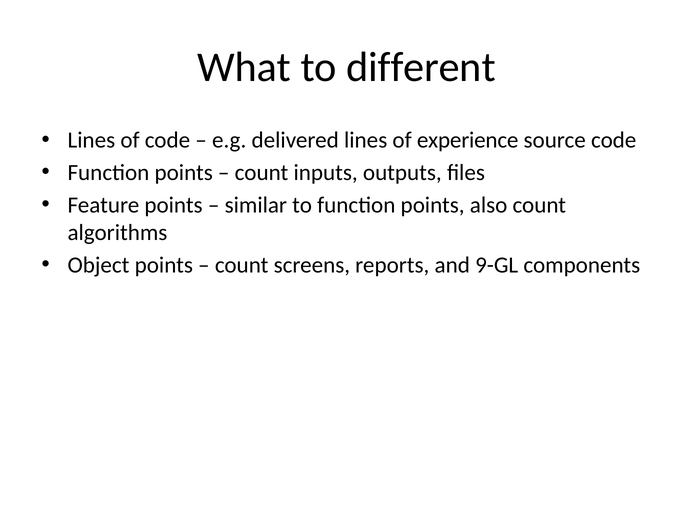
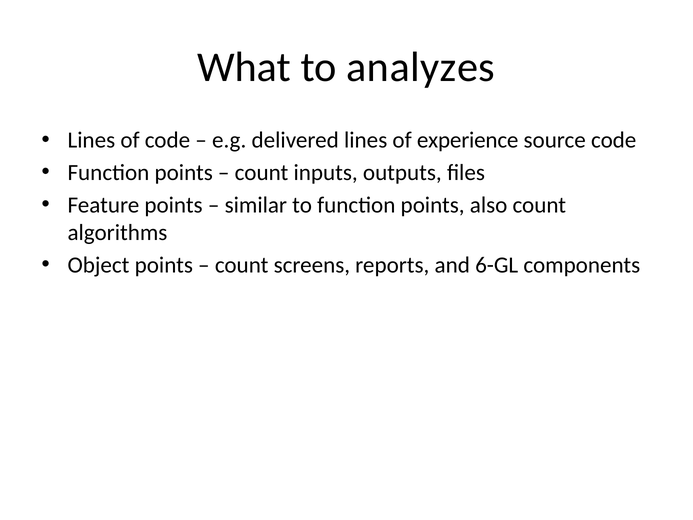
different: different -> analyzes (421, 67)
9-GL: 9-GL -> 6-GL (497, 265)
